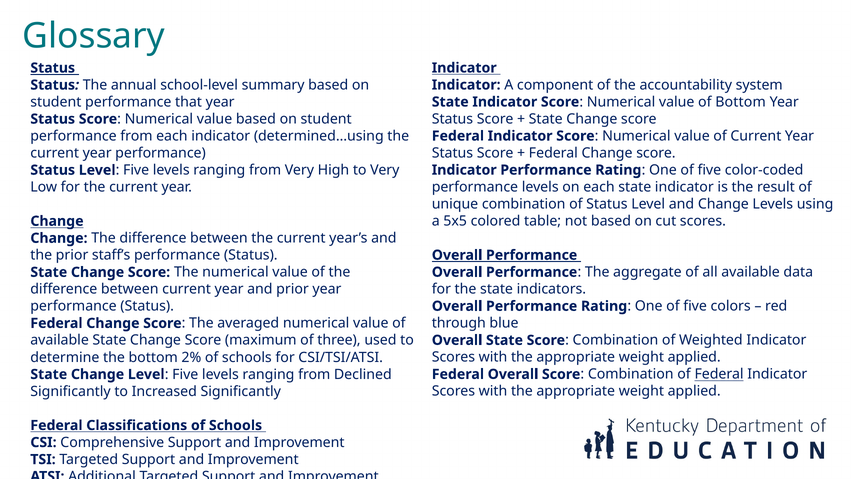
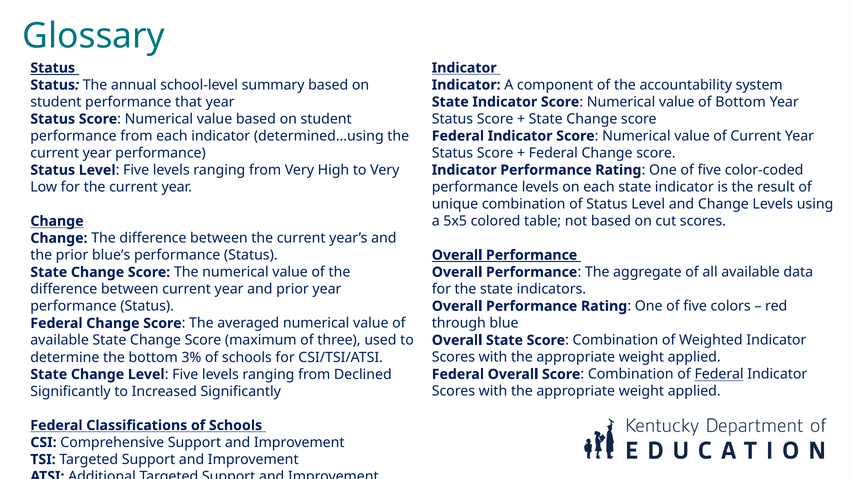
staff’s: staff’s -> blue’s (111, 255)
2%: 2% -> 3% (191, 357)
